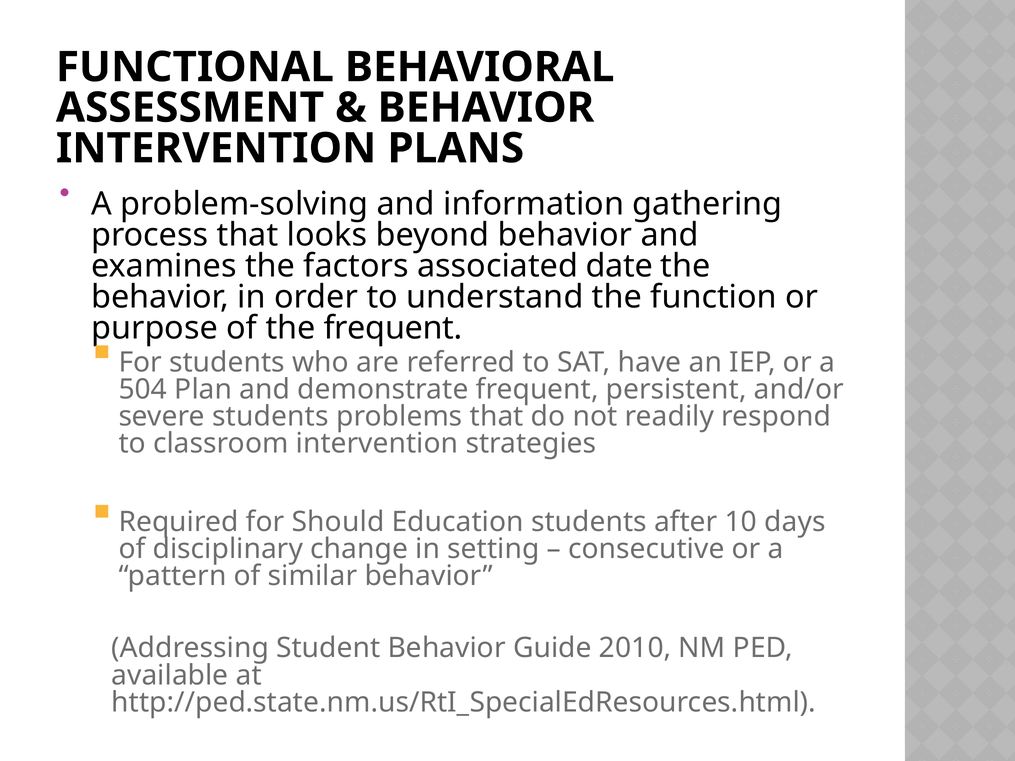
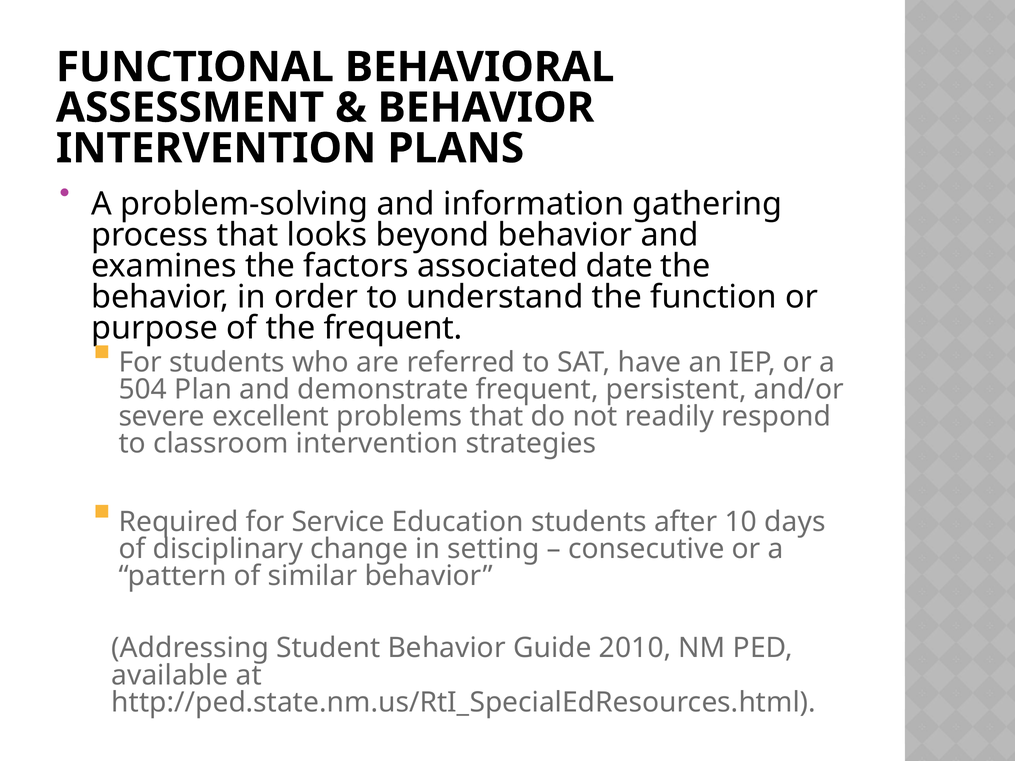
severe students: students -> excellent (271, 417)
Should: Should -> Service (338, 522)
